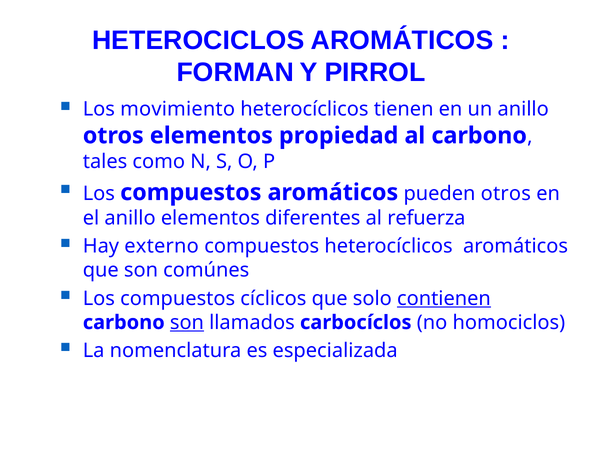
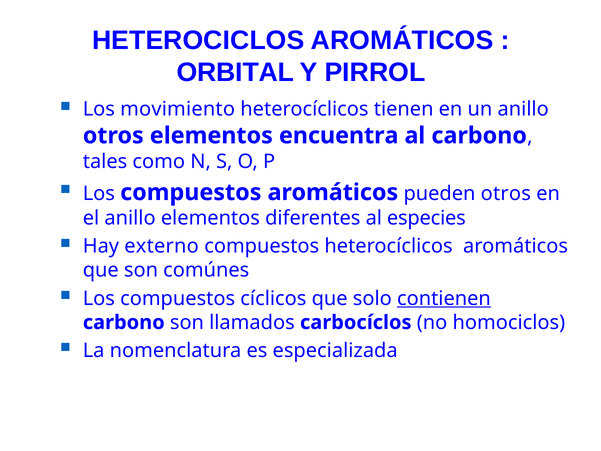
FORMAN: FORMAN -> ORBITAL (235, 72)
propiedad: propiedad -> encuentra (339, 136)
refuerza: refuerza -> especies (426, 218)
son underline: present -> none (187, 322)
